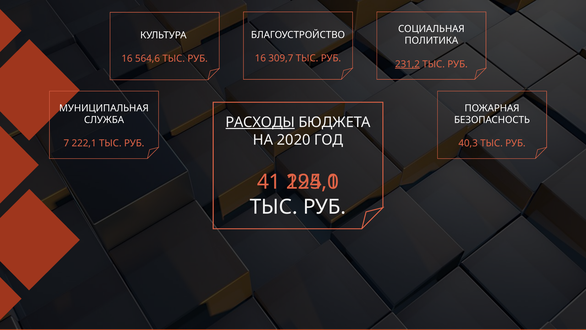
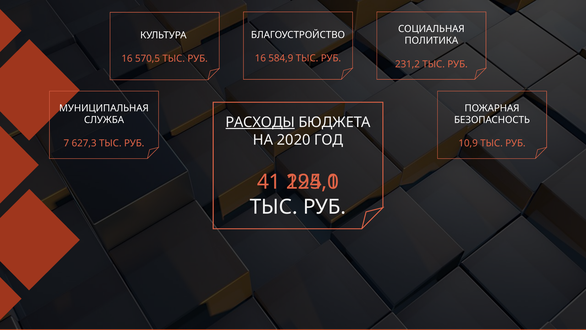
309,7: 309,7 -> 584,9 (281, 58)
564,6: 564,6 -> 570,5 (147, 59)
231,2 underline: present -> none (407, 64)
222,1: 222,1 -> 627,3 (84, 143)
40,3: 40,3 -> 10,9 (468, 143)
